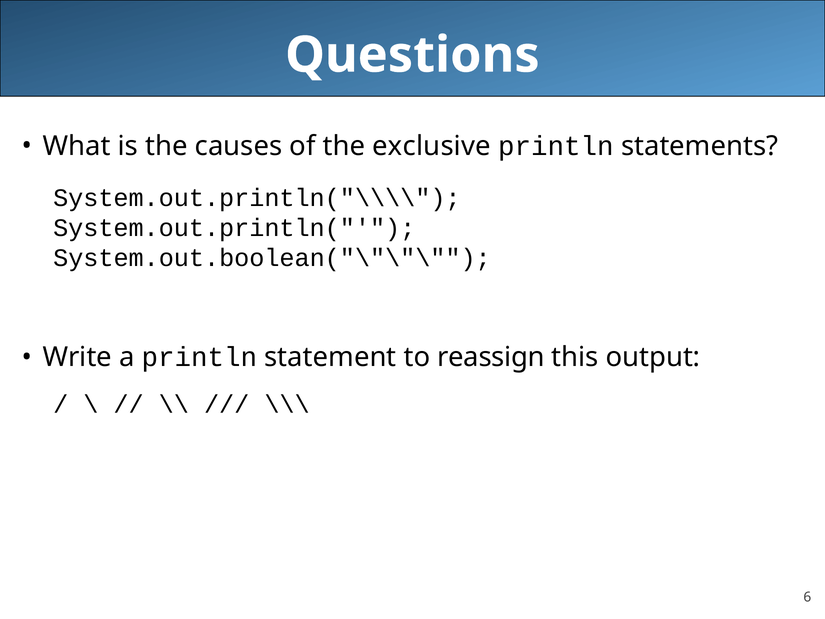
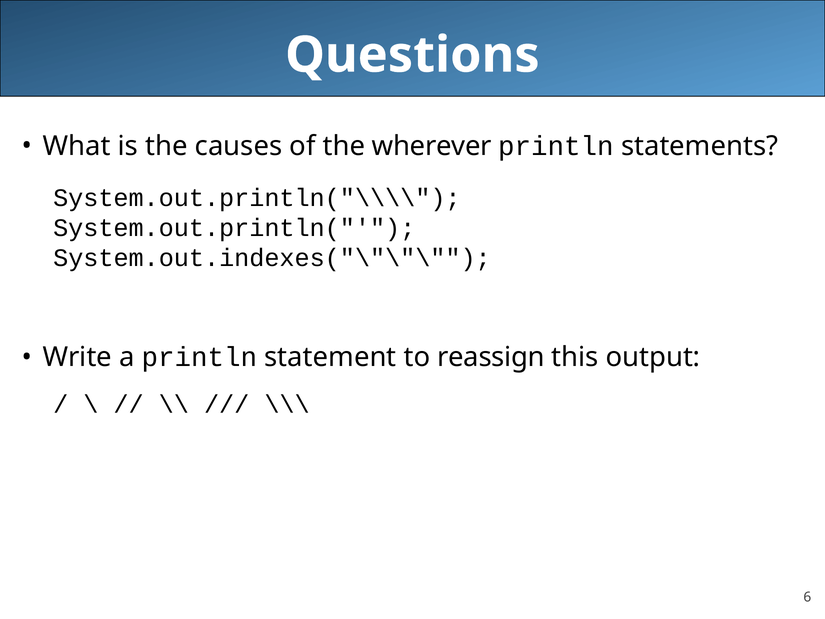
exclusive: exclusive -> wherever (432, 146)
System.out.boolean("\"\"\: System.out.boolean("\"\"\ -> System.out.indexes("\"\"\ (272, 258)
